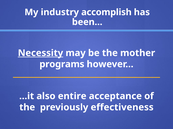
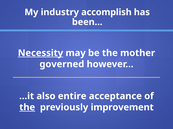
programs: programs -> governed (62, 65)
the underline: none -> present (27, 108)
effectiveness: effectiveness -> improvement (122, 108)
